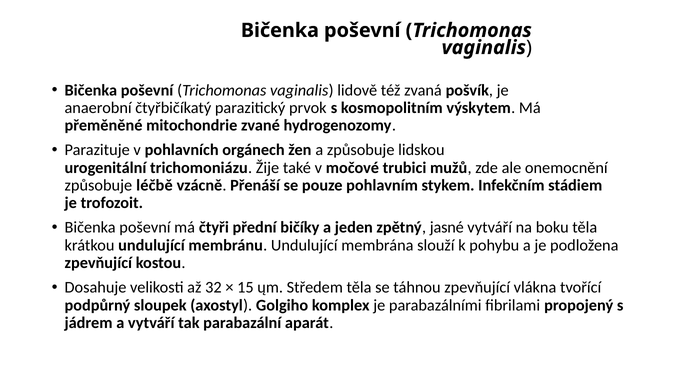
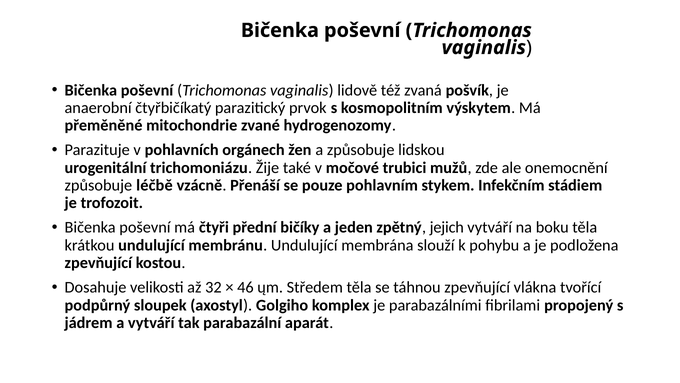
jasné: jasné -> jejich (447, 227)
15: 15 -> 46 (245, 287)
